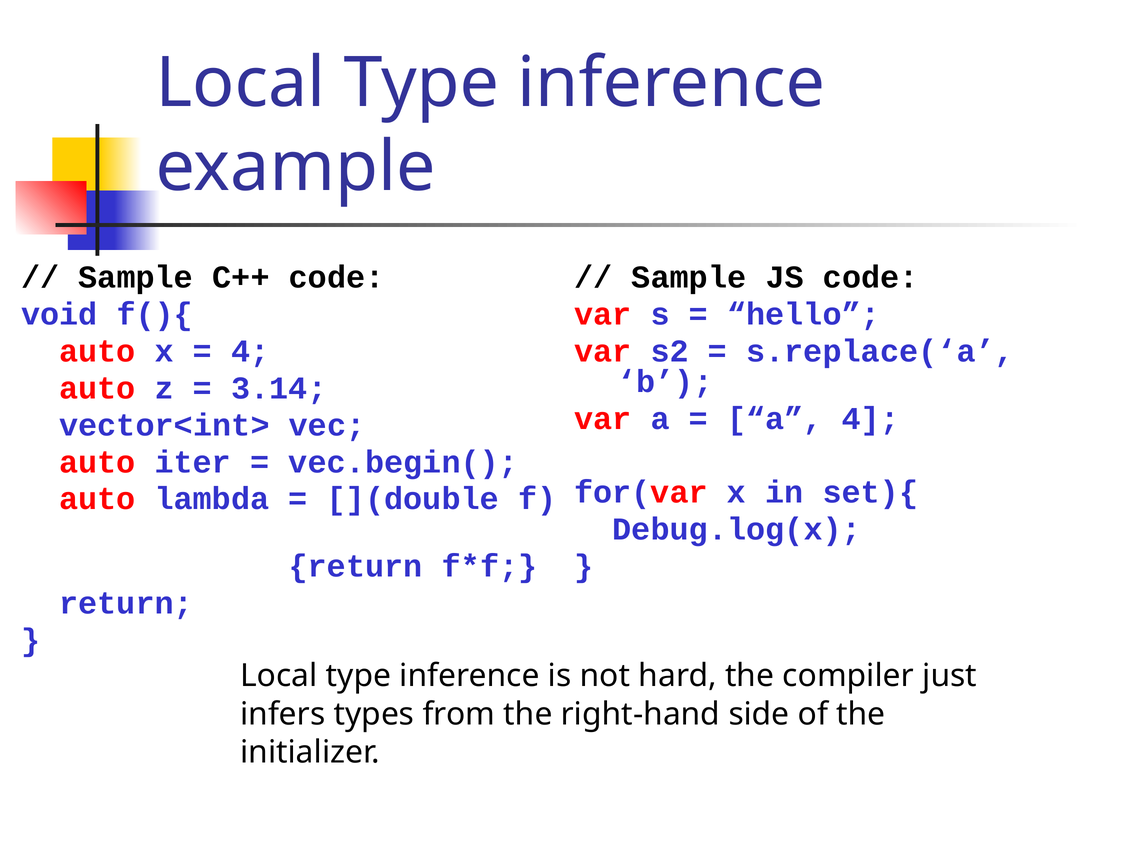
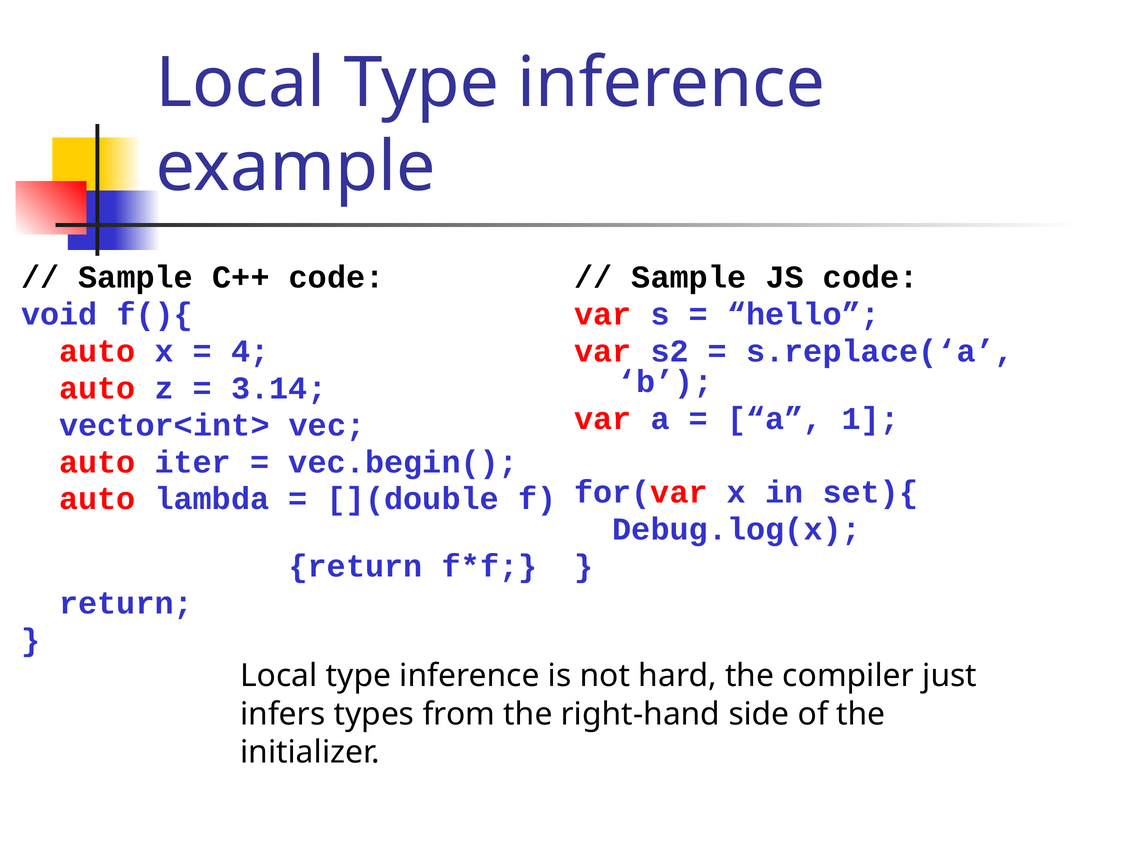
a 4: 4 -> 1 (870, 418)
